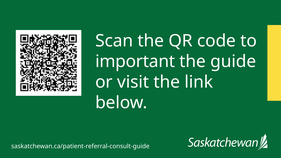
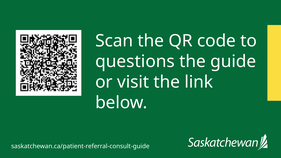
important: important -> questions (135, 62)
